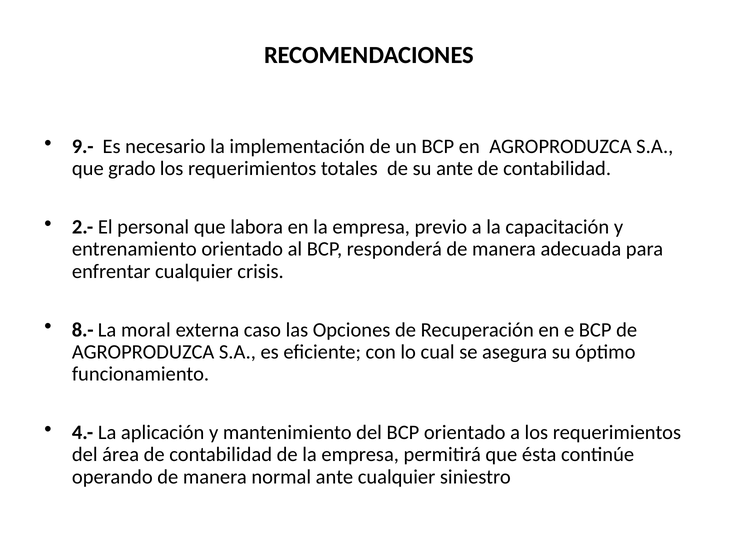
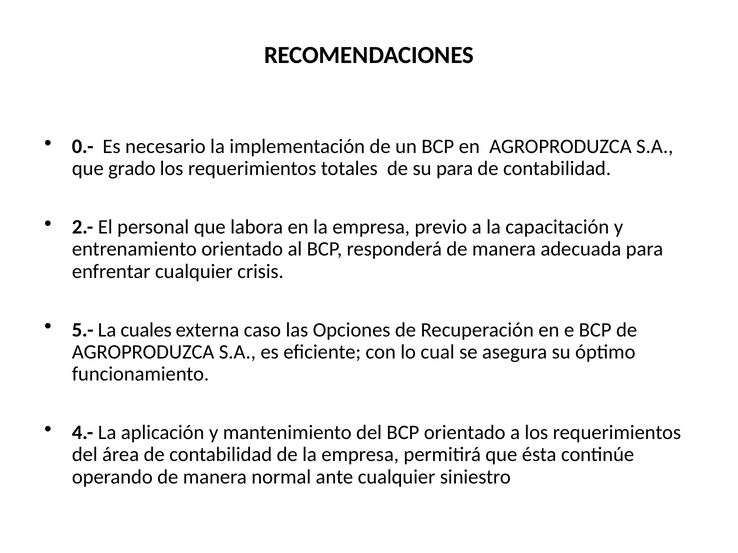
9.-: 9.- -> 0.- (83, 147)
su ante: ante -> para (455, 169)
8.-: 8.- -> 5.- (83, 330)
moral: moral -> cuales (146, 330)
